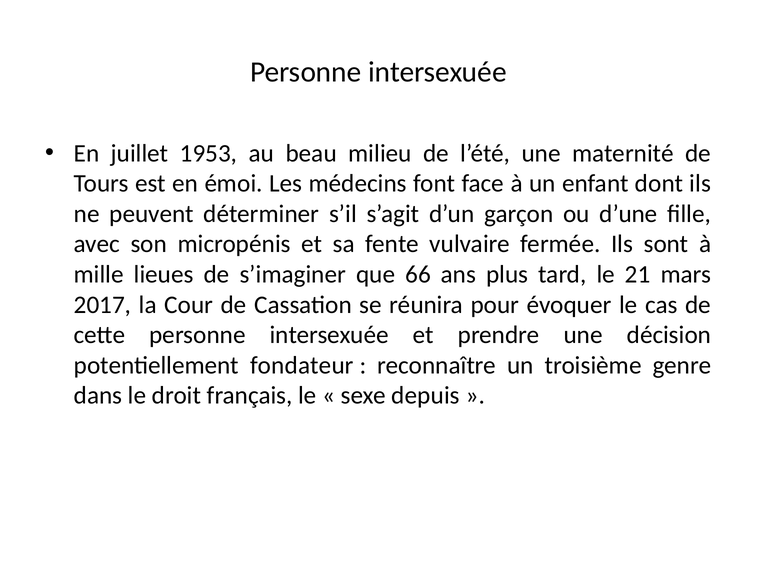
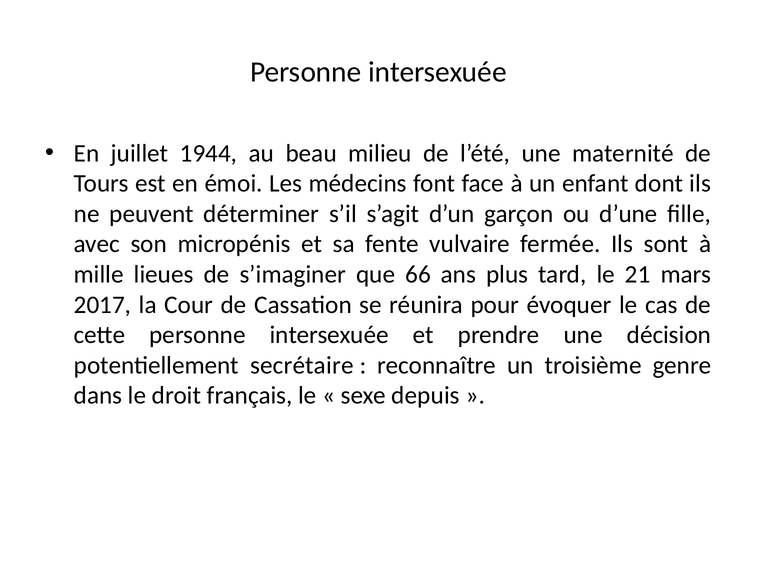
1953: 1953 -> 1944 (209, 153)
fondateur: fondateur -> secrétaire (302, 365)
